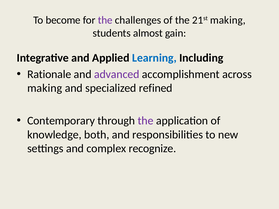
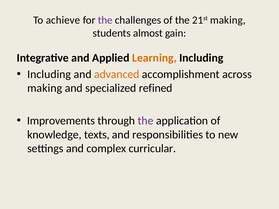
become: become -> achieve (63, 20)
Learning colour: blue -> orange (154, 58)
Rationale: Rationale -> Including (49, 74)
advanced colour: purple -> orange (117, 74)
Contemporary: Contemporary -> Improvements (61, 121)
both: both -> texts (97, 135)
recognize: recognize -> curricular (152, 149)
